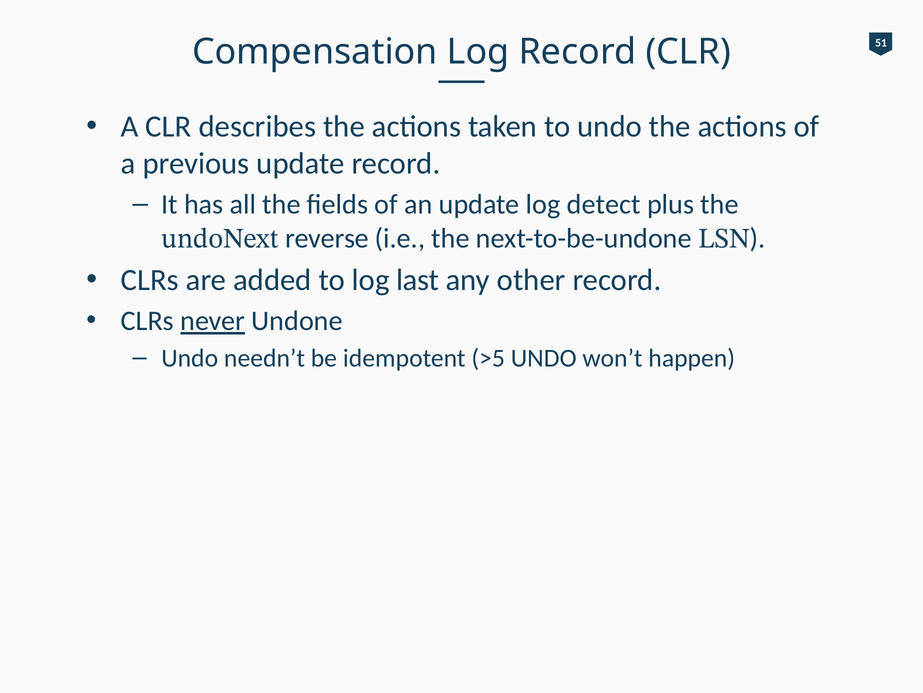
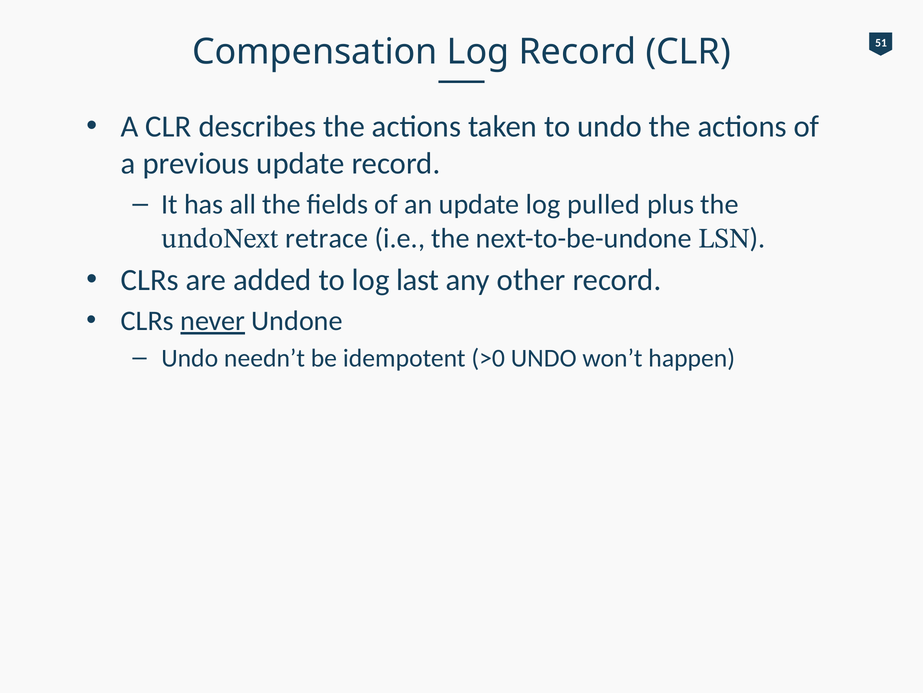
detect: detect -> pulled (604, 204)
reverse: reverse -> retrace (327, 238)
>5: >5 -> >0 (488, 358)
